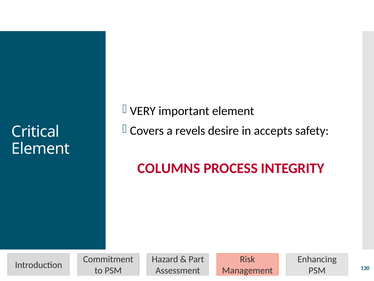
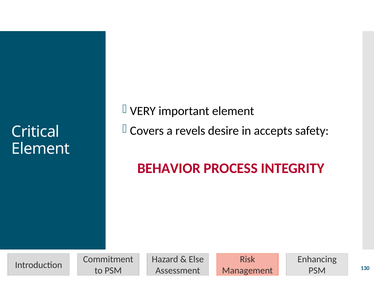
COLUMNS: COLUMNS -> BEHAVIOR (169, 168)
Part: Part -> Else (196, 259)
